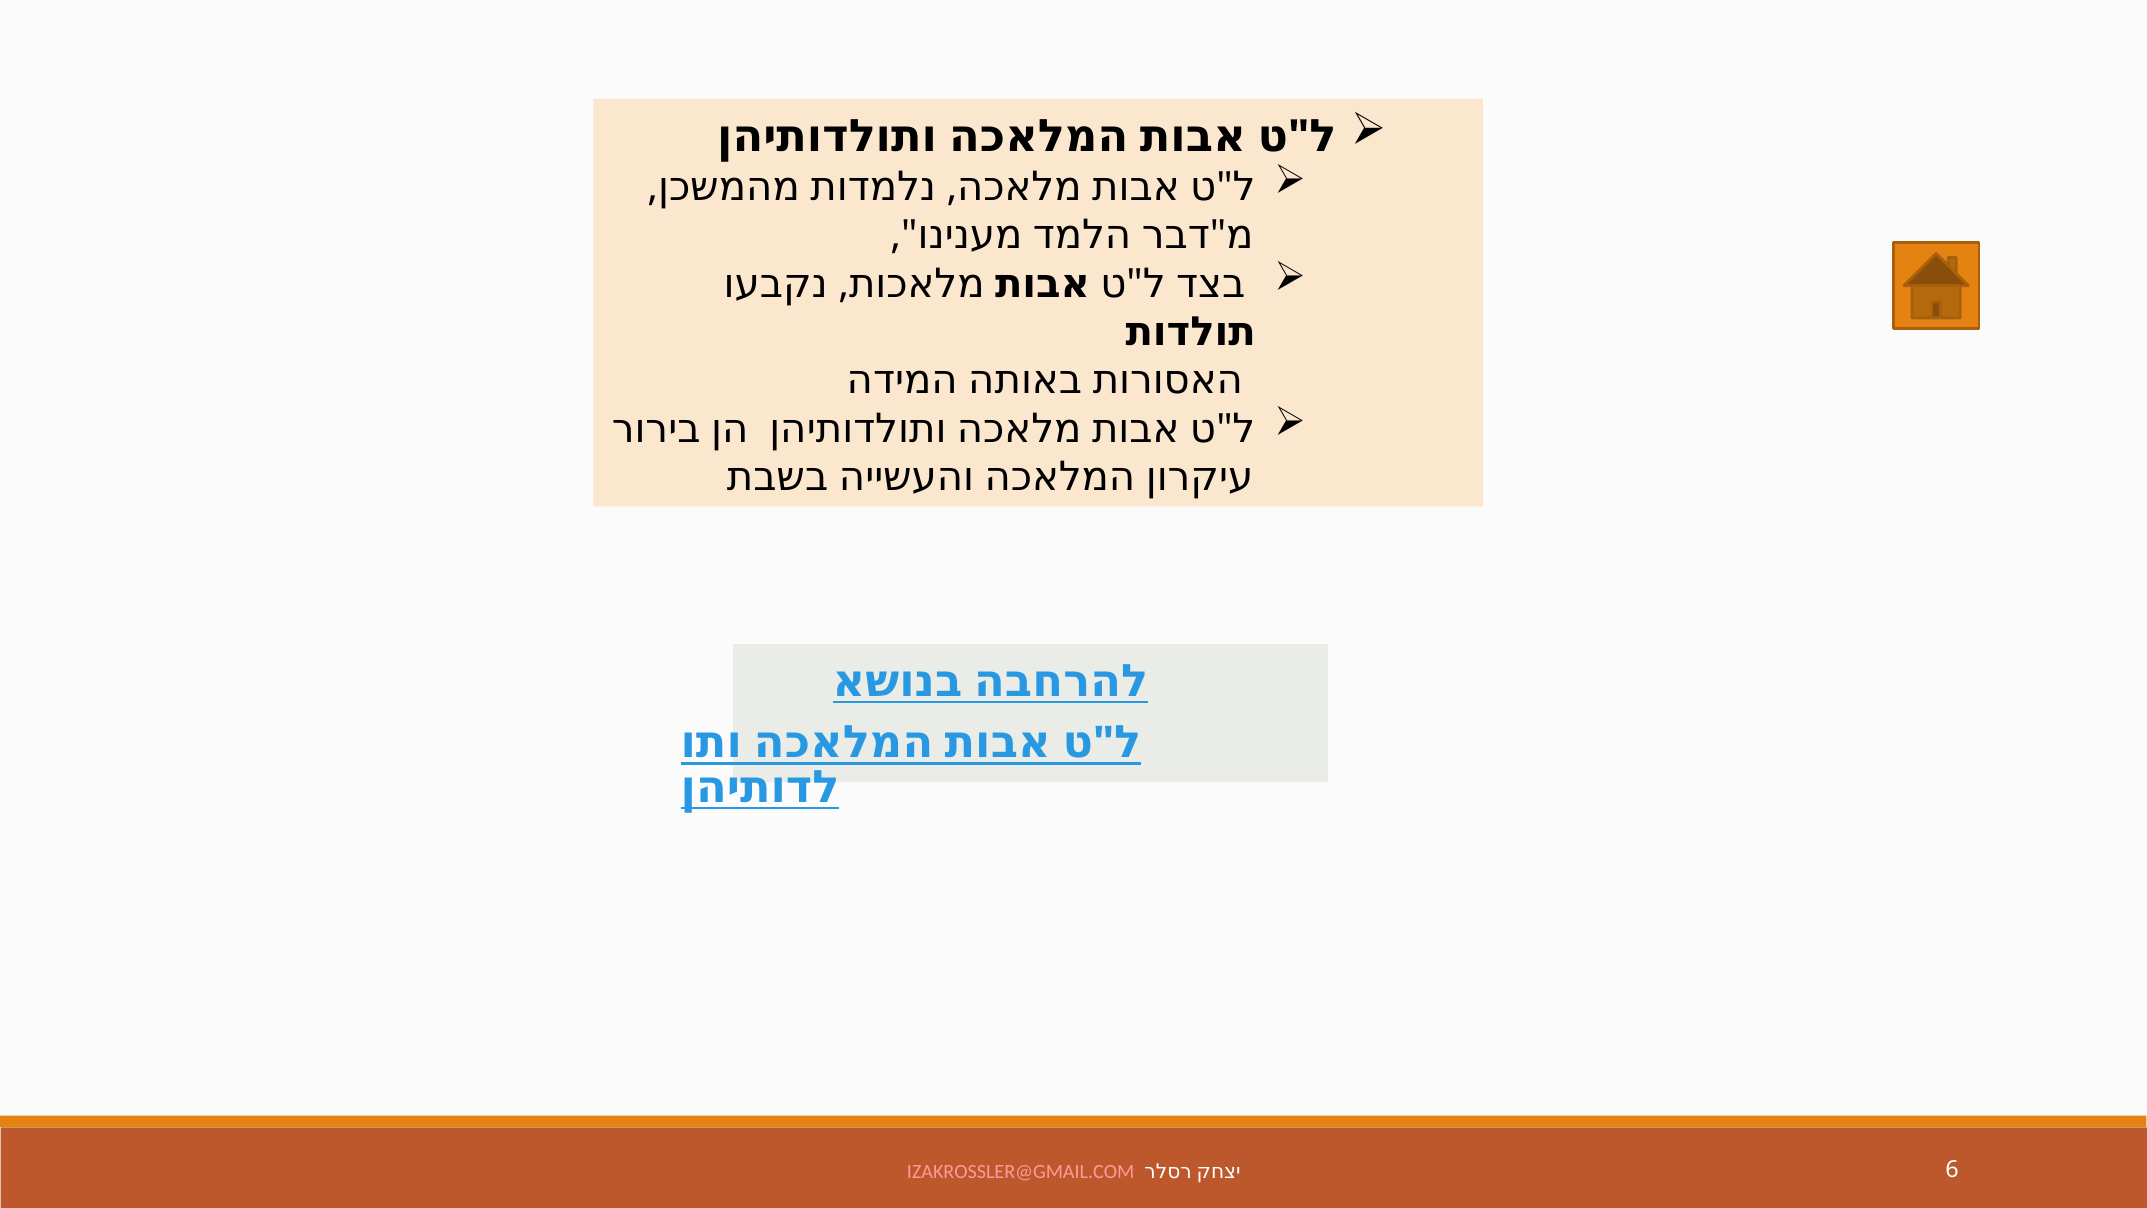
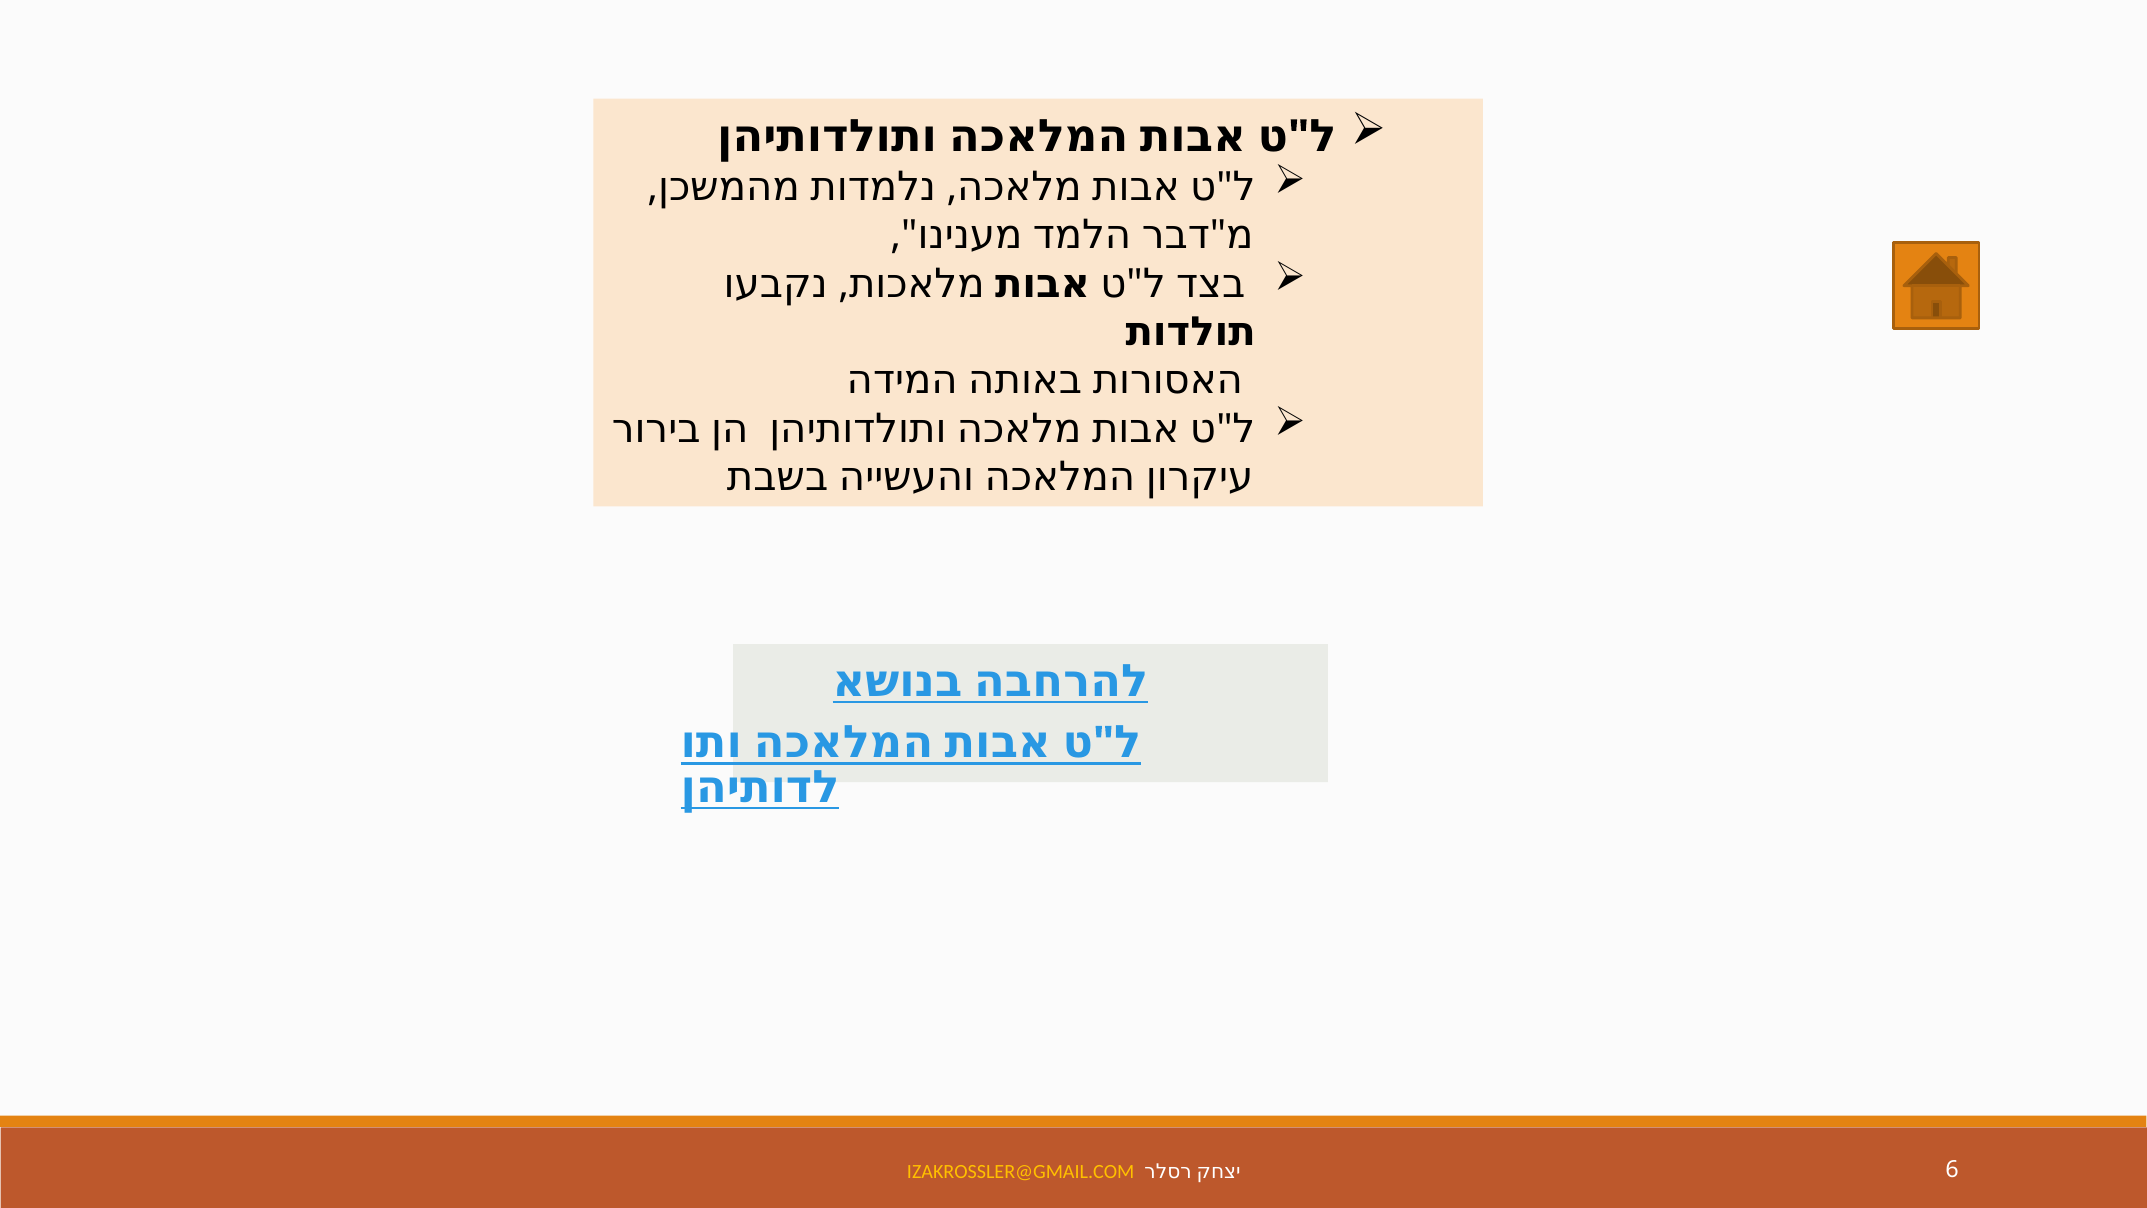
IZAKROSSLER@GMAIL.COM colour: pink -> yellow (1021, 1171)
